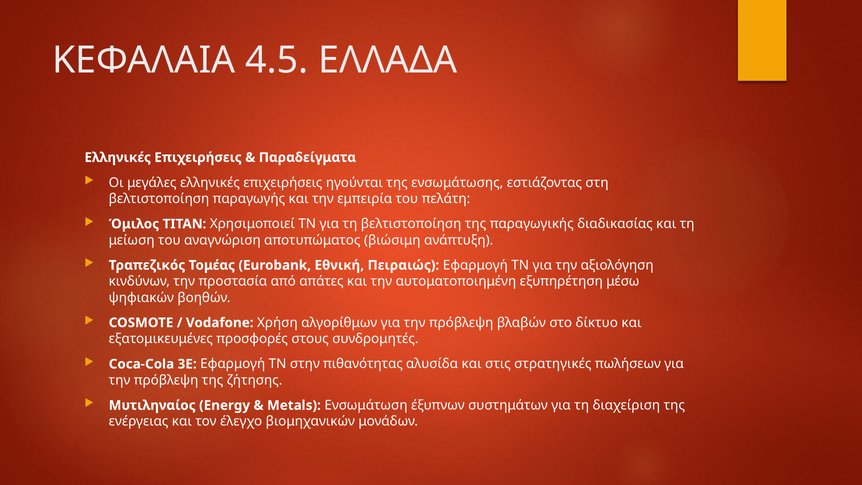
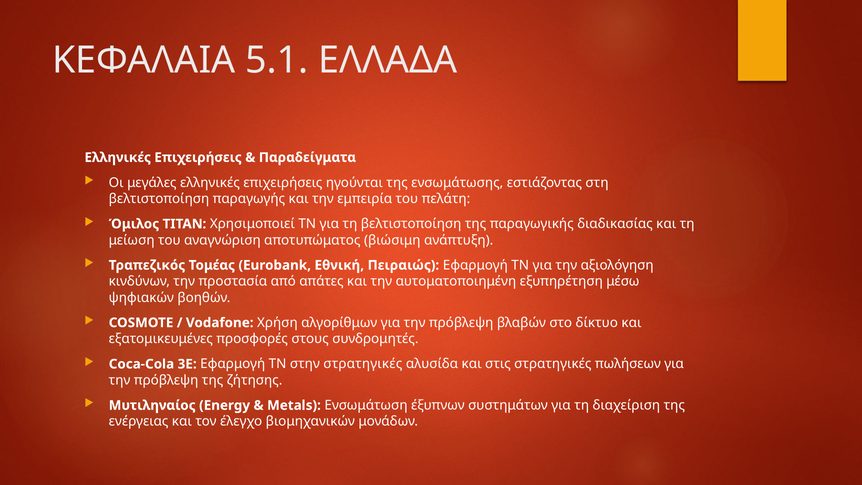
4.5: 4.5 -> 5.1 (277, 61)
στην πιθανότητας: πιθανότητας -> στρατηγικές (363, 364)
